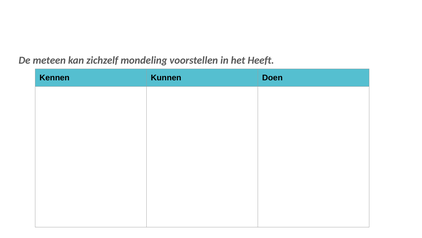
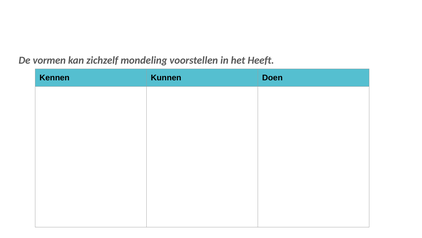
meteen: meteen -> vormen (49, 60)
